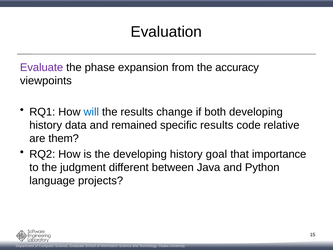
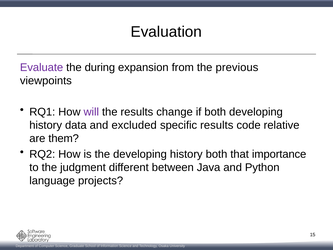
phase: phase -> during (100, 67)
accuracy: accuracy -> previous (237, 67)
will colour: blue -> purple (91, 112)
remained: remained -> excluded (134, 125)
history goal: goal -> both (217, 154)
